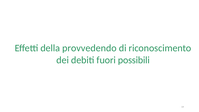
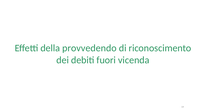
possibili: possibili -> vicenda (134, 60)
